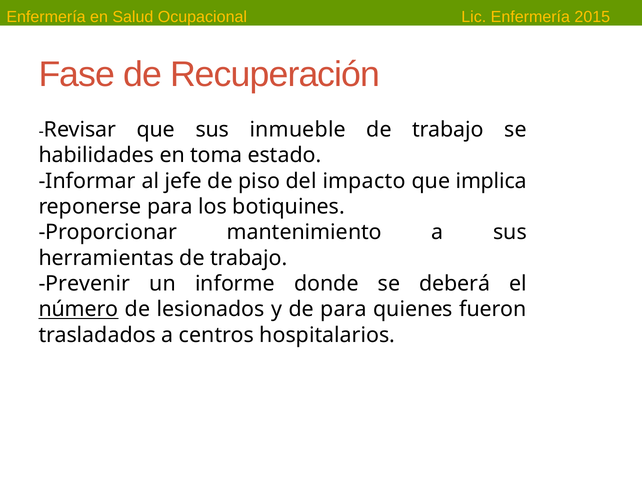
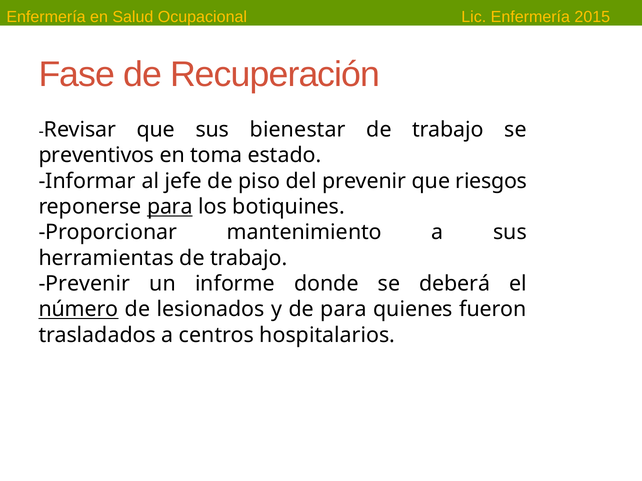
inmueble: inmueble -> bienestar (298, 130)
habilidades: habilidades -> preventivos (96, 156)
del impacto: impacto -> prevenir (364, 181)
implica: implica -> riesgos (491, 181)
para underline: none -> present (170, 207)
